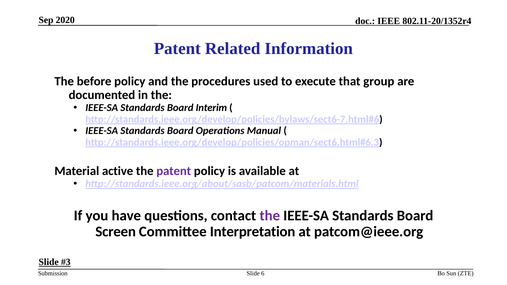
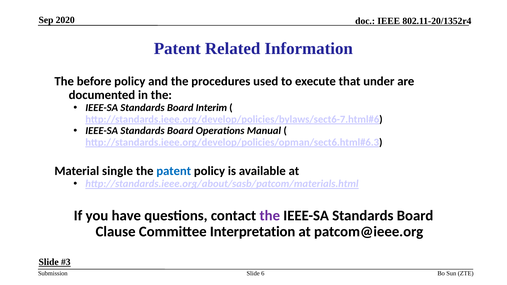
group: group -> under (379, 82)
active: active -> single (118, 171)
patent colour: purple -> blue (174, 171)
Screen: Screen -> Clause (116, 232)
